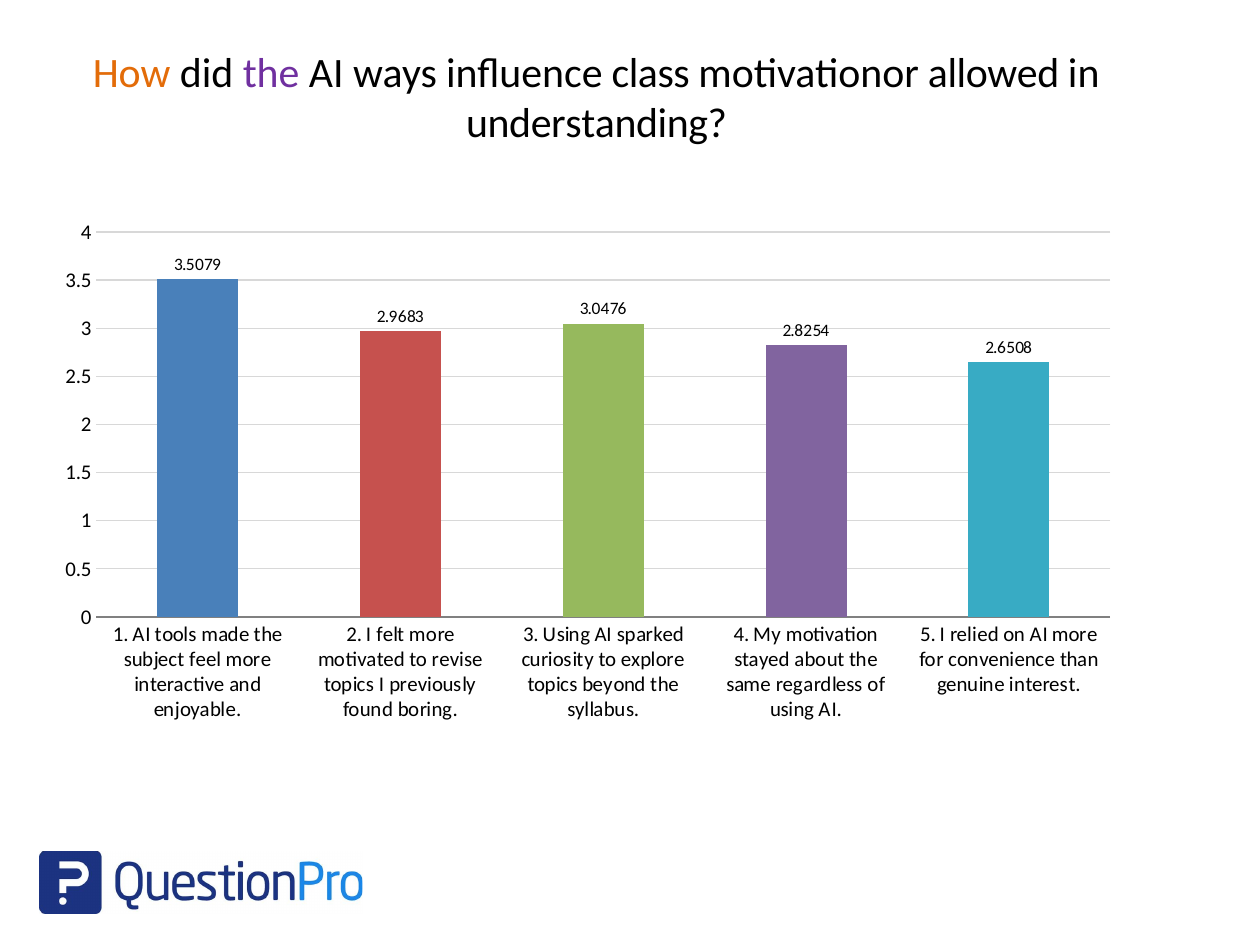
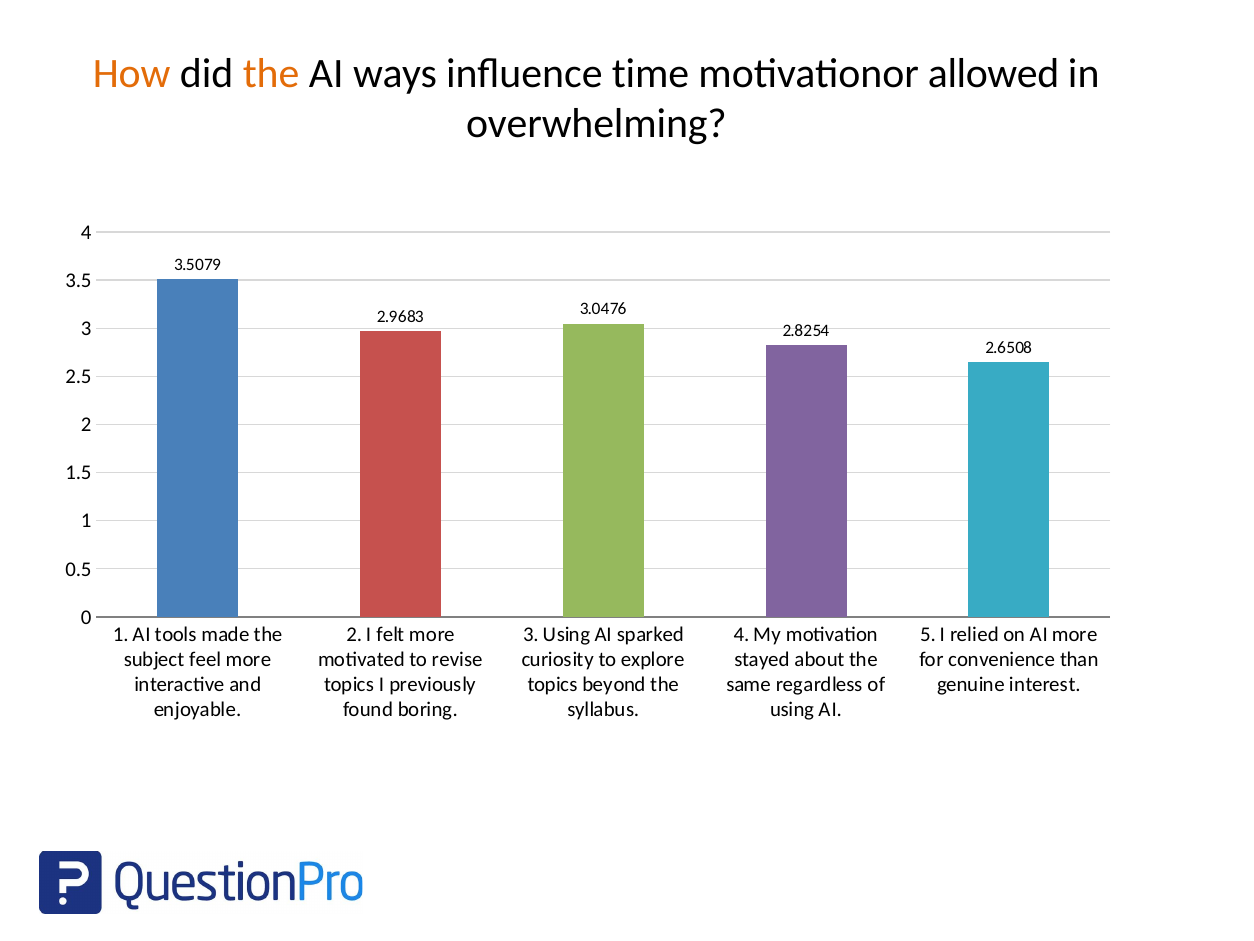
the colour: purple -> orange (271, 74)
class: class -> time (651, 74)
understanding: understanding -> overwhelming (596, 124)
